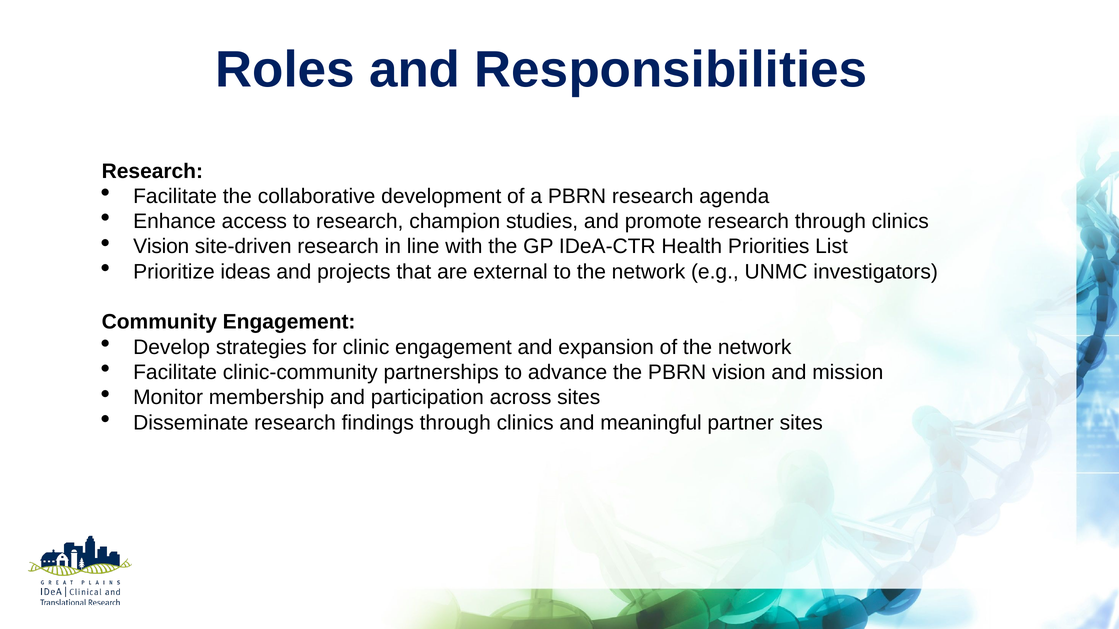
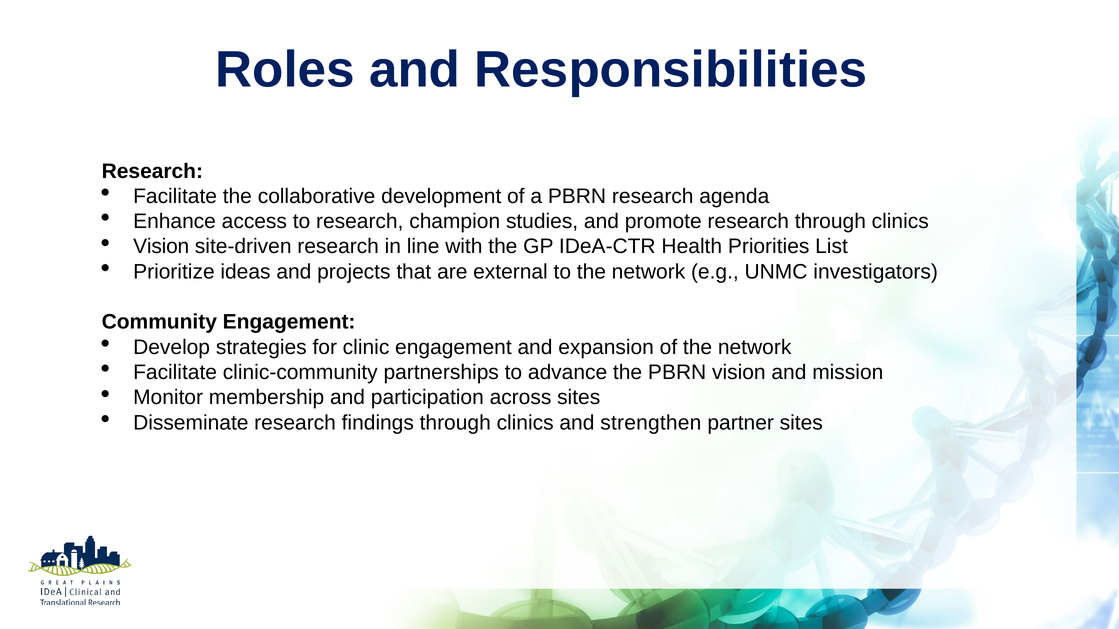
meaningful: meaningful -> strengthen (651, 423)
